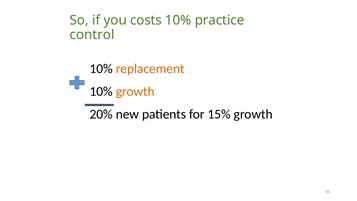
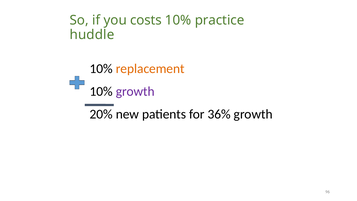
control: control -> huddle (92, 35)
growth colour: orange -> purple (135, 91)
15%: 15% -> 36% (219, 114)
